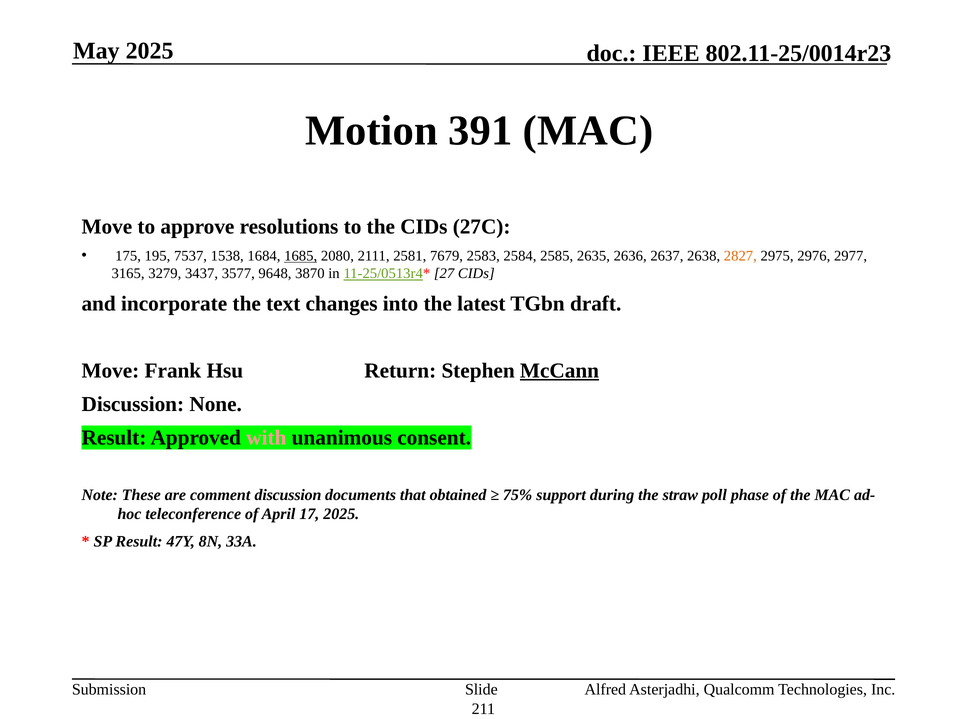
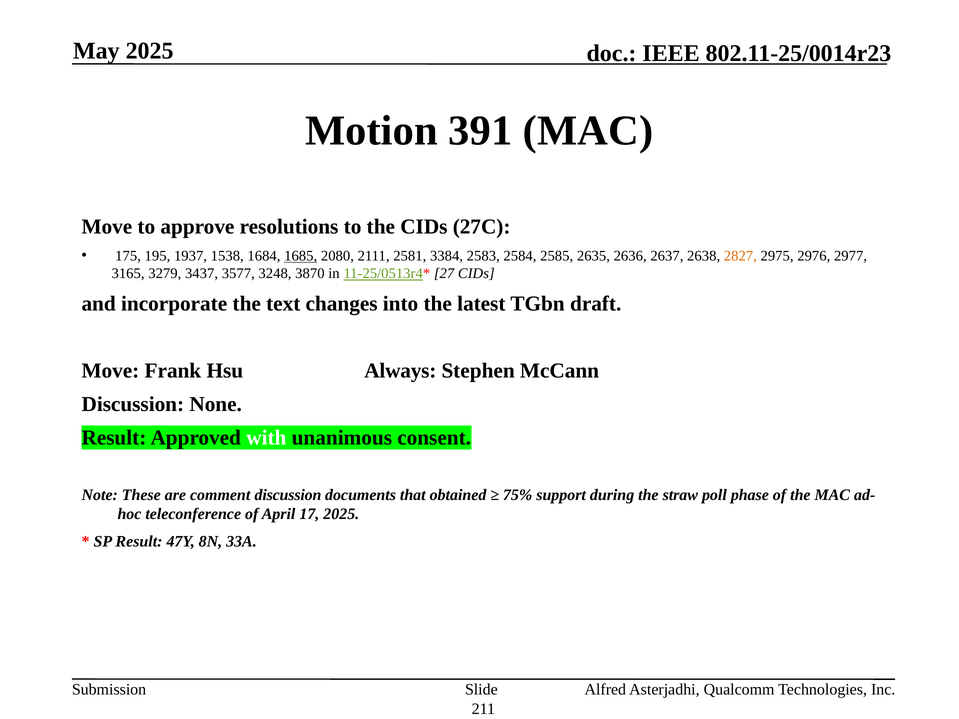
7537: 7537 -> 1937 (191, 256)
7679: 7679 -> 3384 (447, 256)
9648: 9648 -> 3248 (275, 274)
Return: Return -> Always (400, 371)
McCann underline: present -> none (560, 371)
with colour: pink -> white (266, 438)
